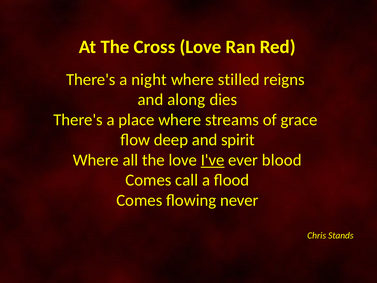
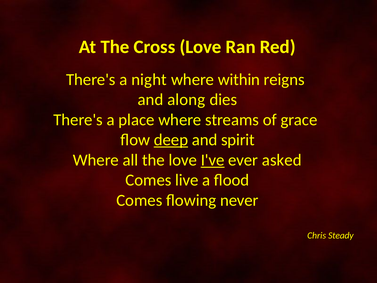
stilled: stilled -> within (239, 79)
deep underline: none -> present (171, 140)
blood: blood -> asked (282, 160)
call: call -> live (187, 180)
Stands: Stands -> Steady (341, 235)
